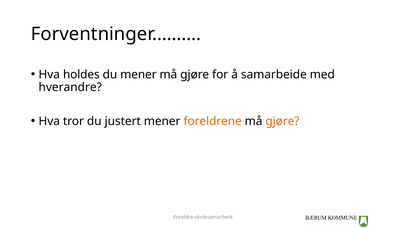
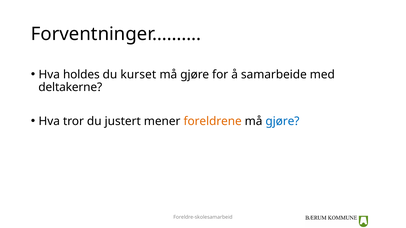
du mener: mener -> kurset (138, 75)
hverandre: hverandre -> deltakerne (70, 87)
gjøre colour: orange -> blue (282, 121)
